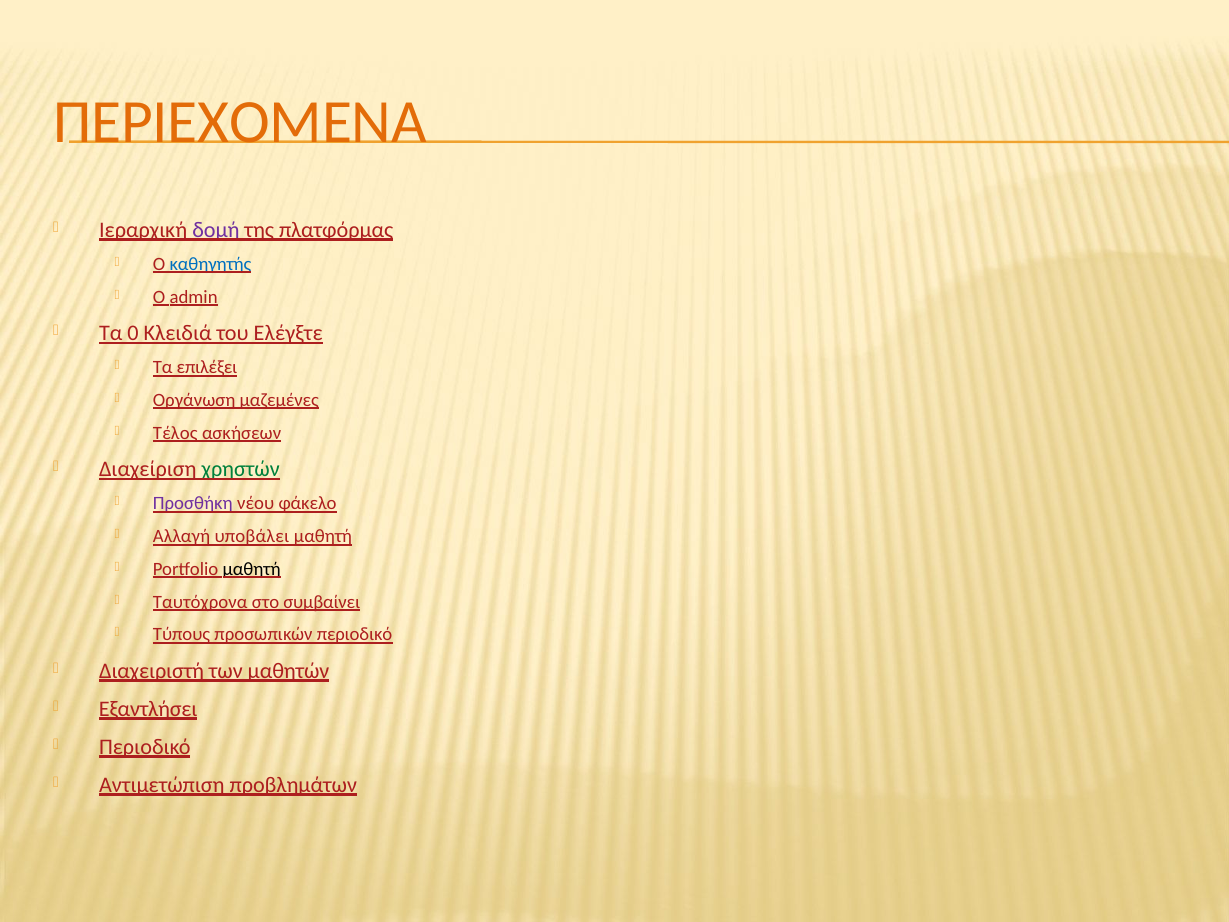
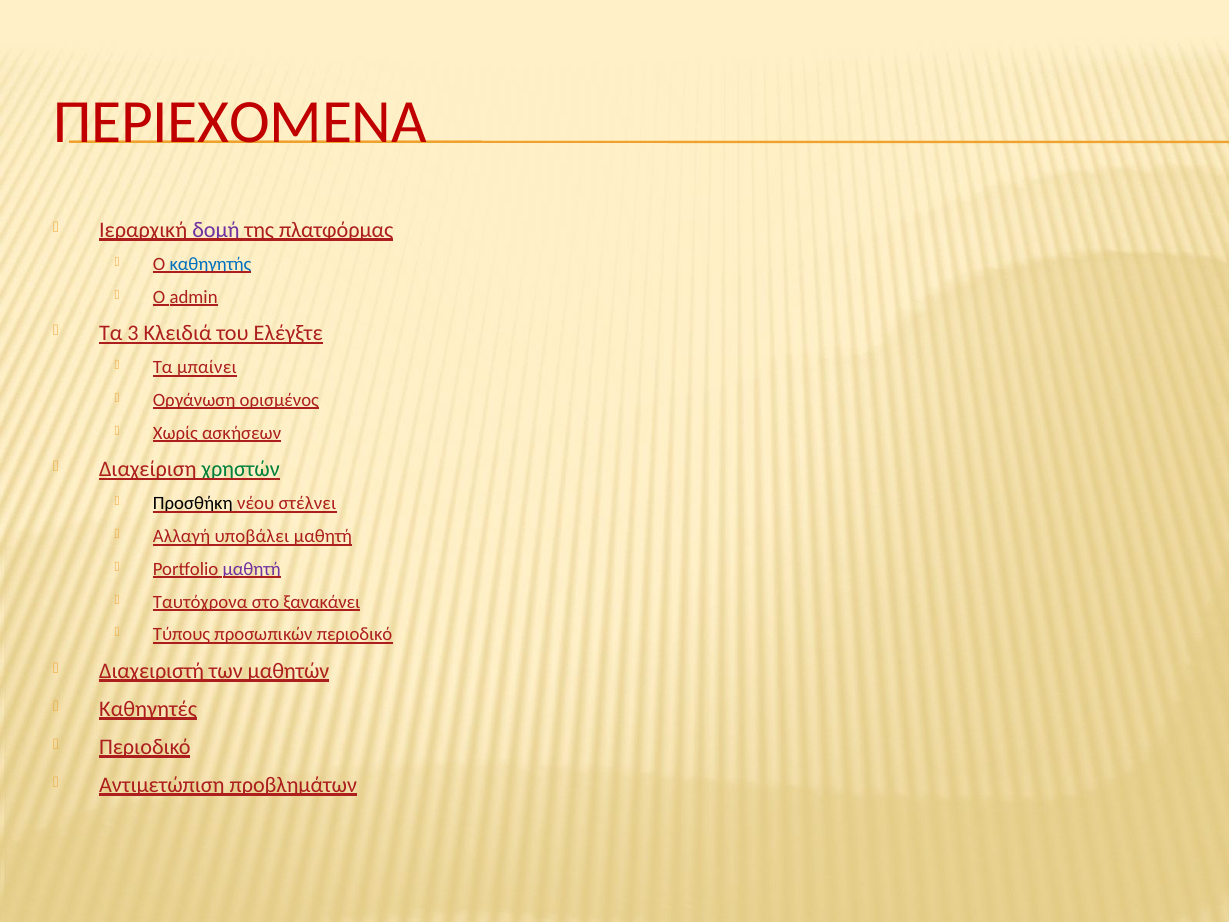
ΠΕΡΙΕΧΟΜΕΝΑ colour: orange -> red (240, 122)
0: 0 -> 3 (133, 333)
επιλέξει: επιλέξει -> μπαίνει (207, 368)
μαζεμένες: μαζεμένες -> ορισμένος (279, 400)
Τέλος: Τέλος -> Χωρίς (175, 433)
Προσθήκη colour: purple -> black (193, 504)
φάκελο: φάκελο -> στέλνει (307, 504)
μαθητή colour: black -> purple (252, 569)
συμβαίνει: συμβαίνει -> ξανακάνει (322, 602)
Εξαντλήσει: Εξαντλήσει -> Καθηγητές (148, 709)
